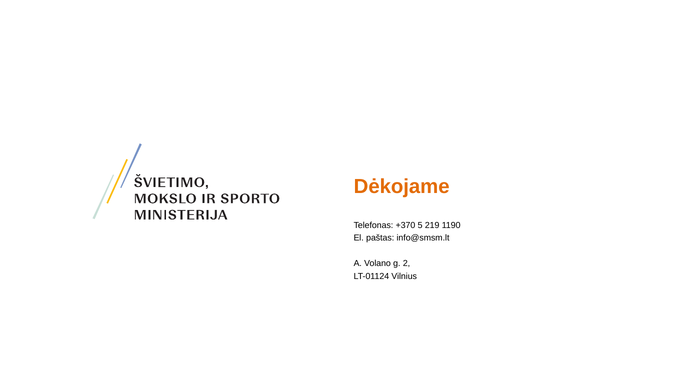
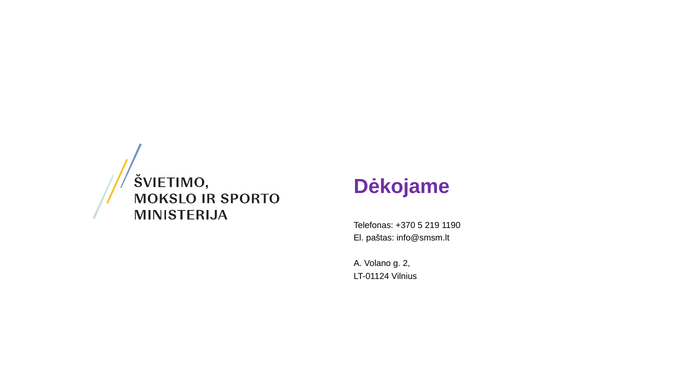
Dėkojame colour: orange -> purple (402, 186)
